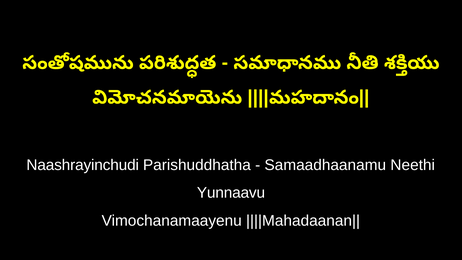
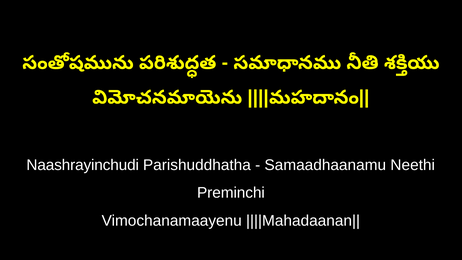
Yunnaavu: Yunnaavu -> Preminchi (231, 193)
